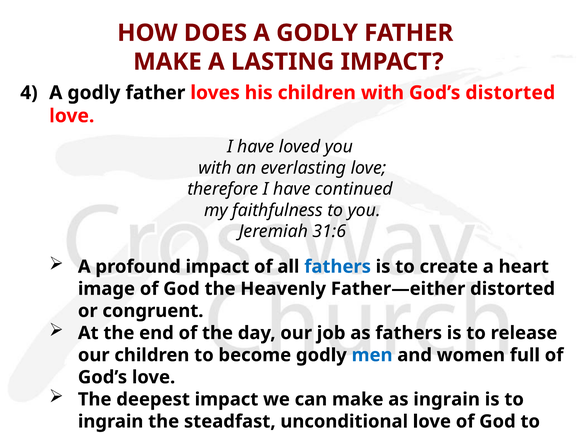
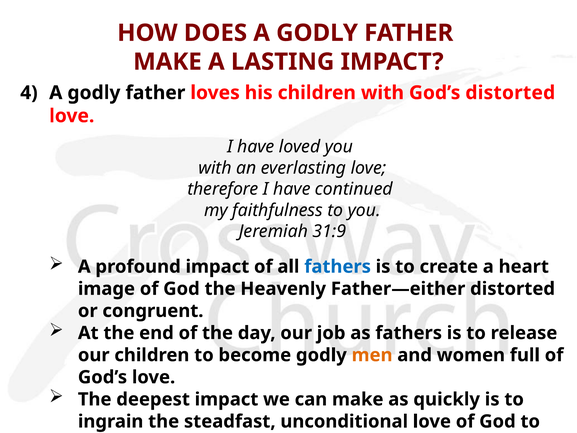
31:6: 31:6 -> 31:9 (329, 231)
men colour: blue -> orange (372, 355)
as ingrain: ingrain -> quickly (447, 399)
